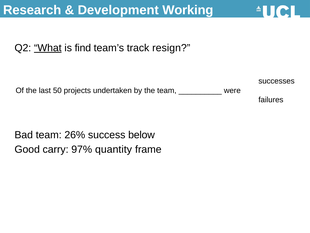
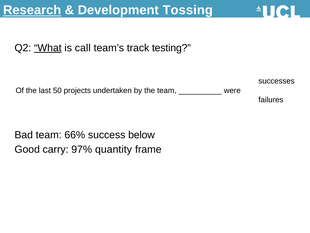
Research underline: none -> present (32, 10)
Working: Working -> Tossing (188, 10)
find: find -> call (83, 48)
resign: resign -> testing (171, 48)
26%: 26% -> 66% (75, 135)
